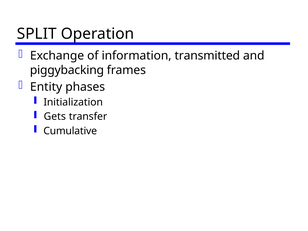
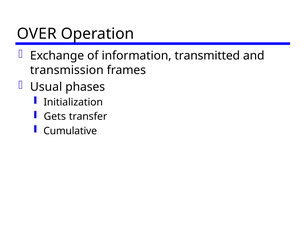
SPLIT: SPLIT -> OVER (37, 34)
piggybacking: piggybacking -> transmission (67, 70)
Entity: Entity -> Usual (46, 87)
